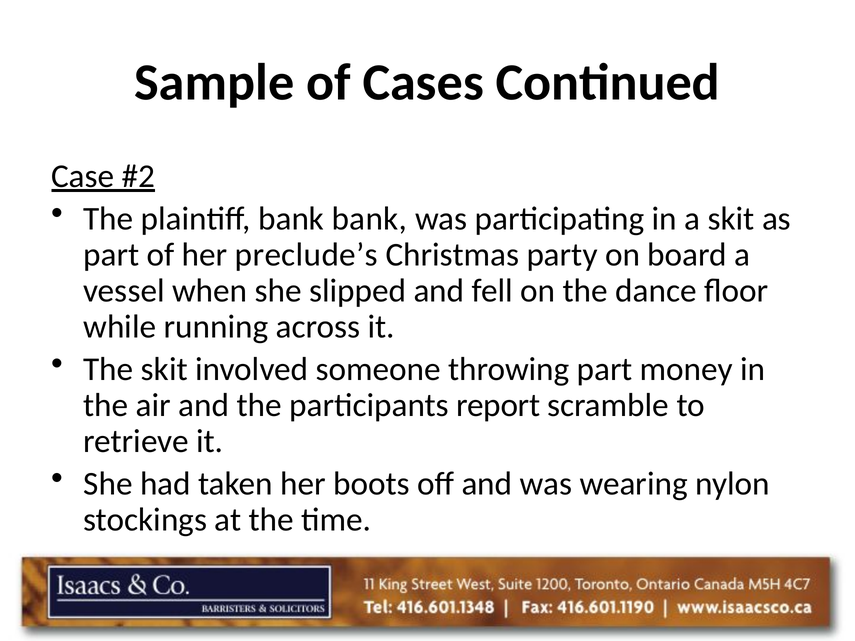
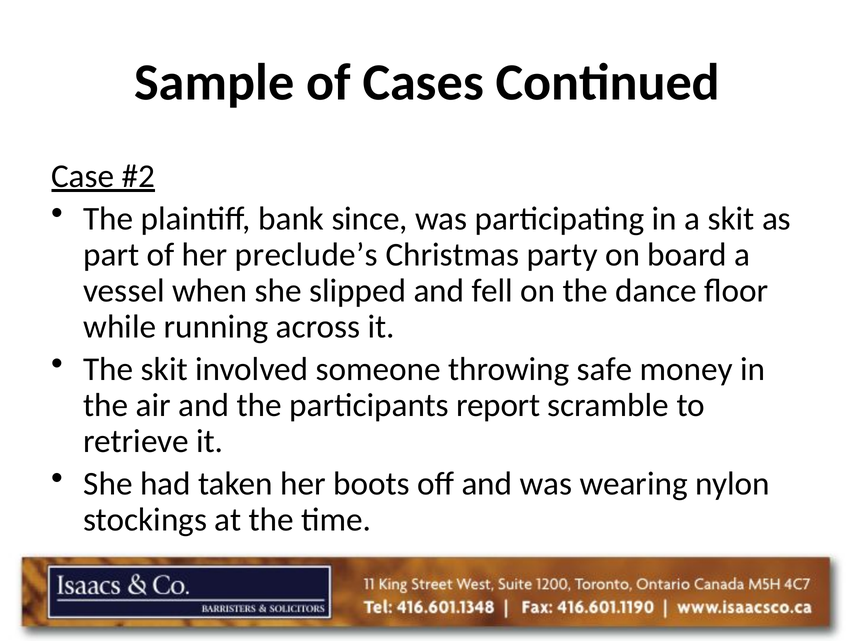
bank bank: bank -> since (370, 219)
throwing part: part -> safe (605, 369)
